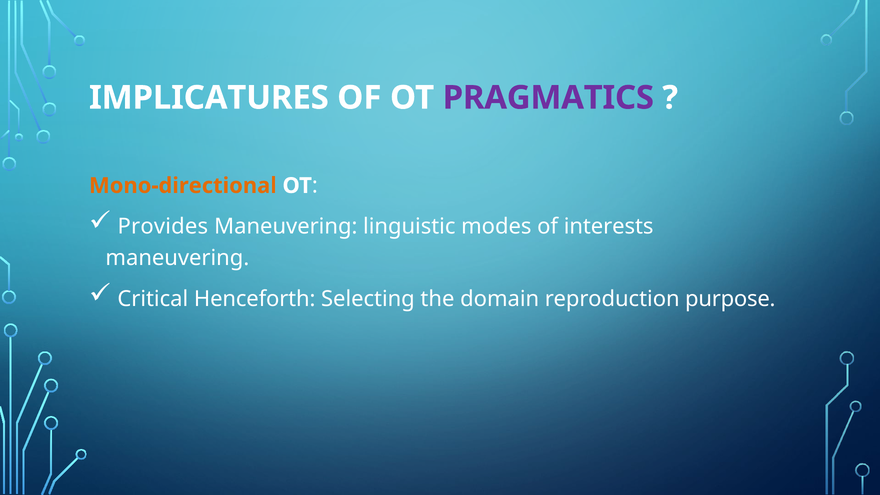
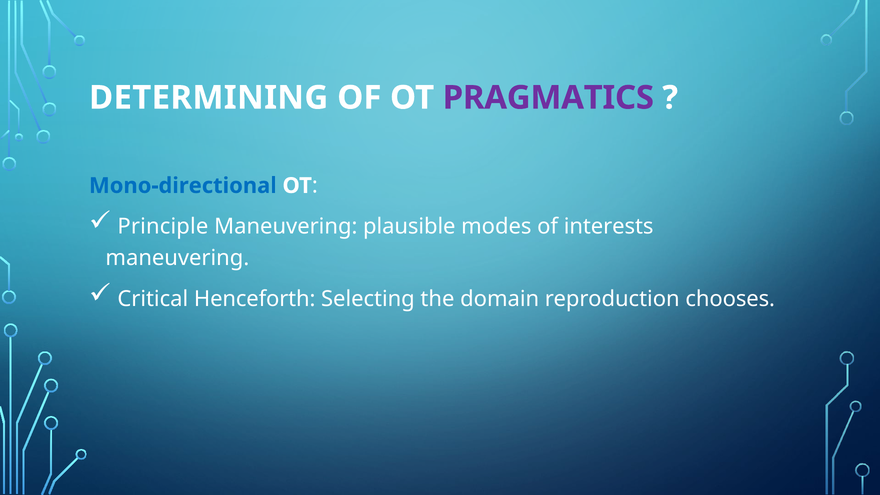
IMPLICATURES: IMPLICATURES -> DETERMINING (209, 98)
Mono-directional colour: orange -> blue (183, 186)
Provides: Provides -> Principle (163, 227)
linguistic: linguistic -> plausible (409, 227)
purpose: purpose -> chooses (730, 299)
